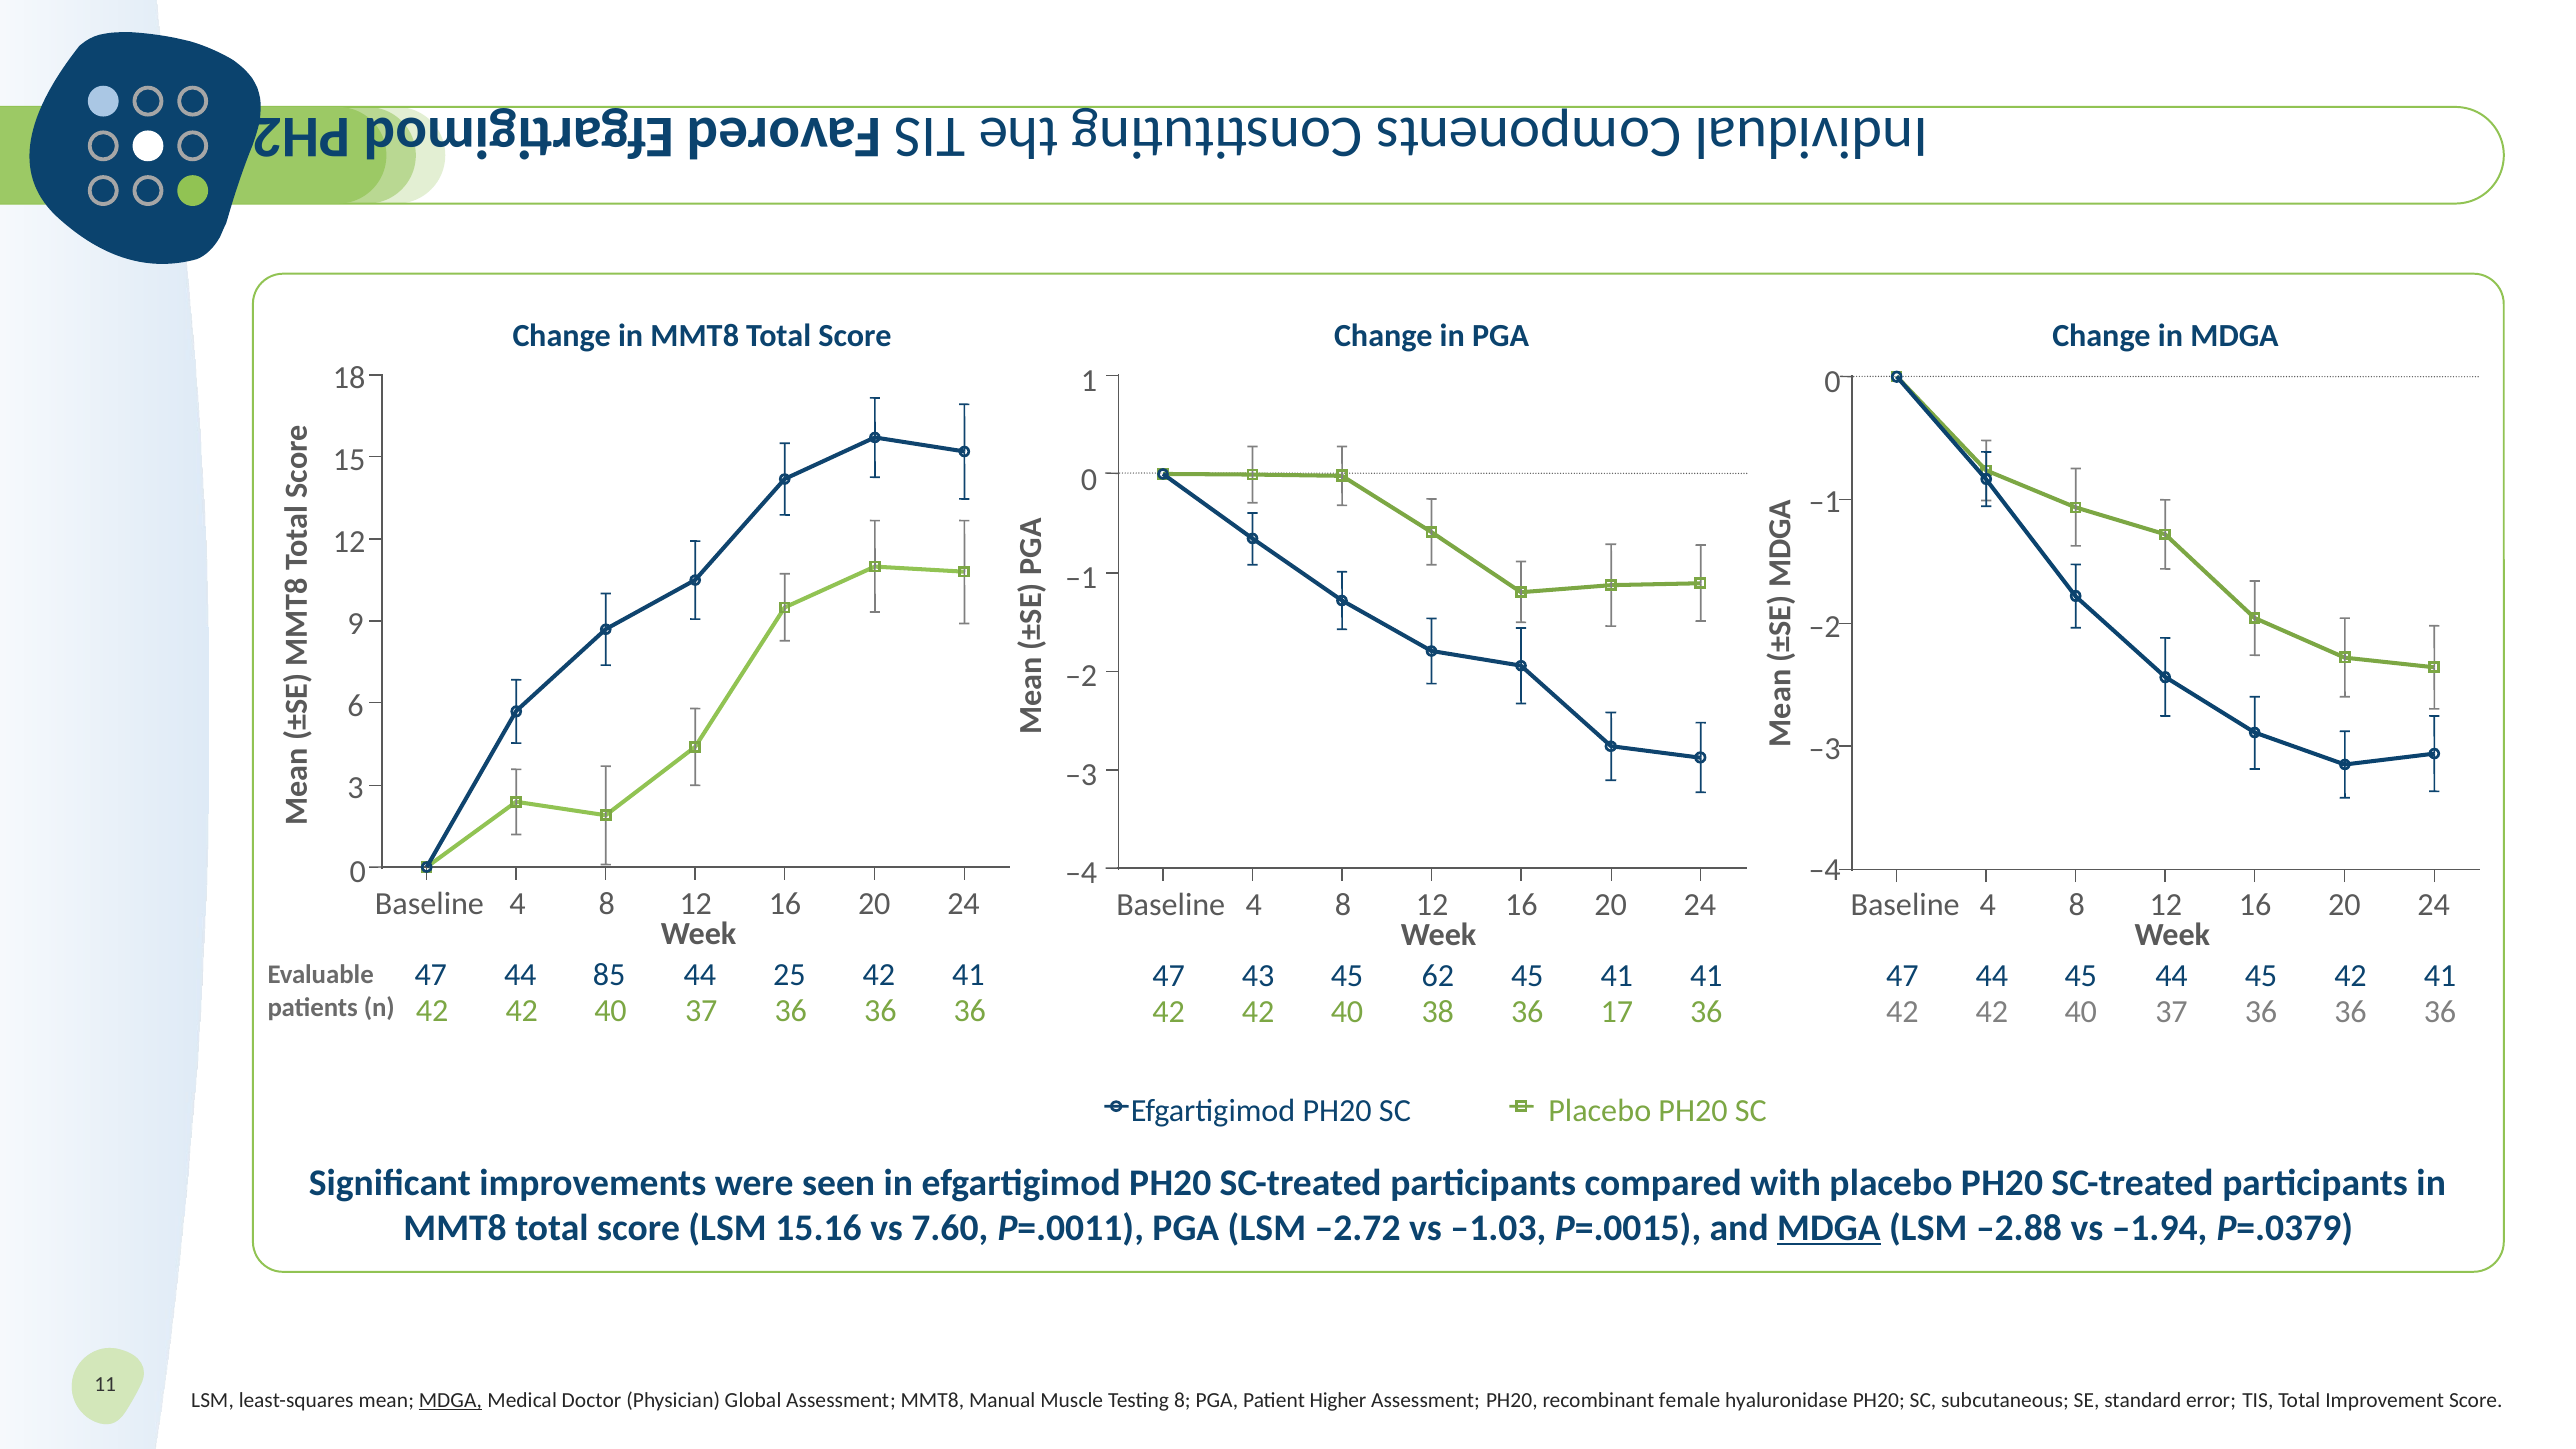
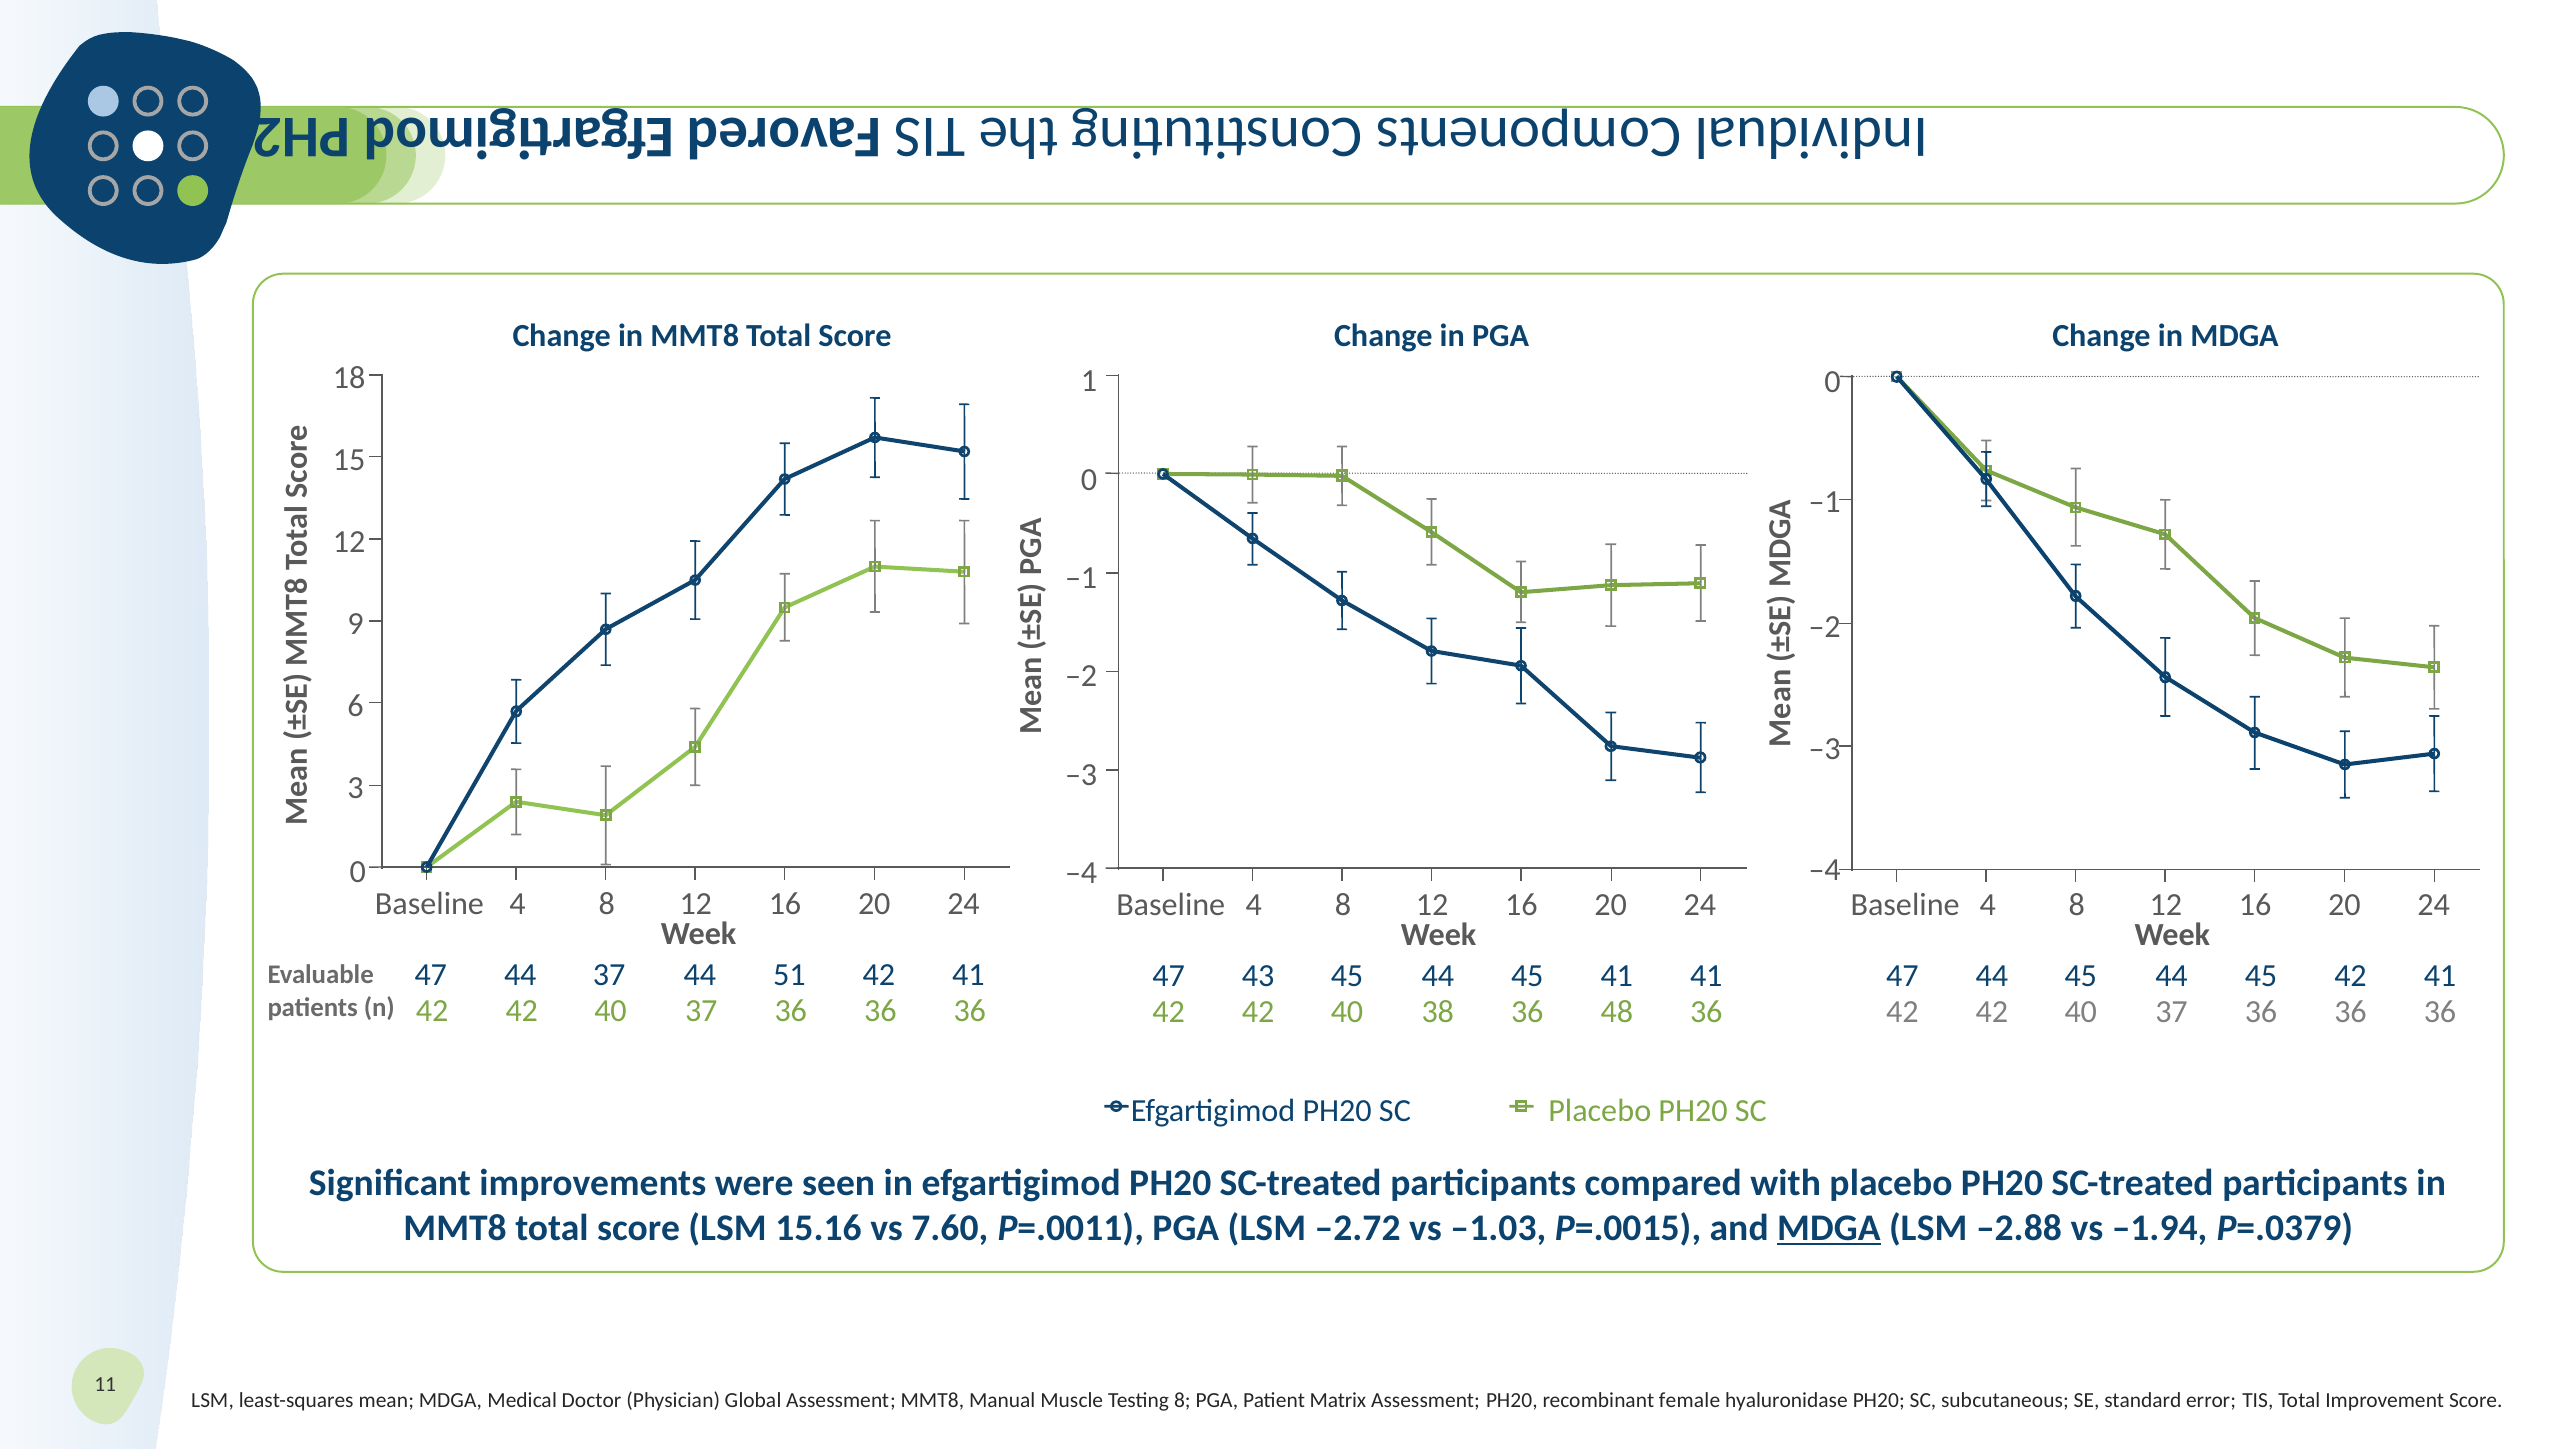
44 85: 85 -> 37 (609, 974)
25: 25 -> 51 (789, 974)
43 45 62: 62 -> 44 (1438, 976)
17: 17 -> 48 (1617, 1012)
MDGA underline: present -> none (450, 1400)
Higher: Higher -> Matrix (1338, 1400)
